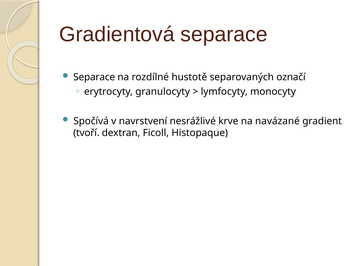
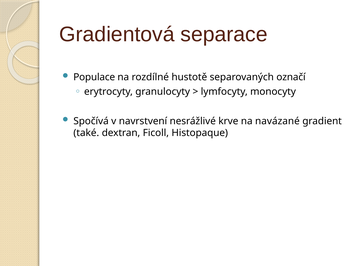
Separace: Separace -> Populace (94, 77)
tvoří: tvoří -> také (86, 133)
